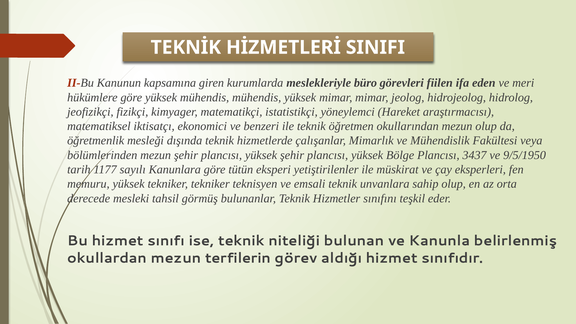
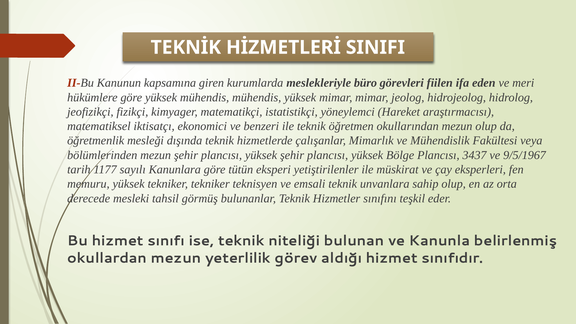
9/5/1950: 9/5/1950 -> 9/5/1967 (525, 155)
terfilerin: terfilerin -> yeterlilik (238, 258)
